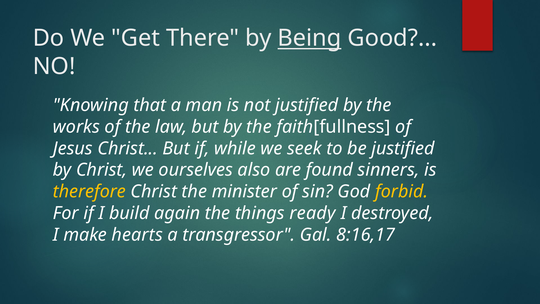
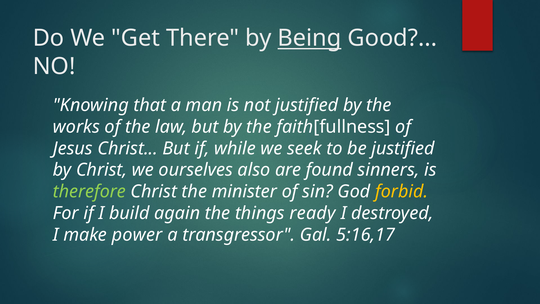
therefore colour: yellow -> light green (89, 192)
hearts: hearts -> power (137, 235)
8:16,17: 8:16,17 -> 5:16,17 (366, 235)
